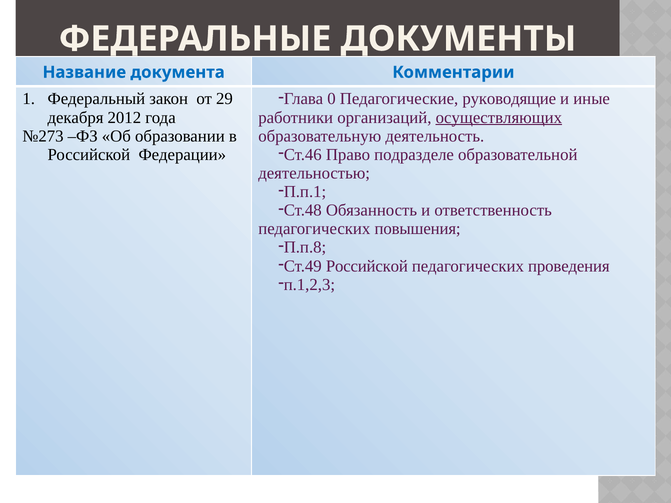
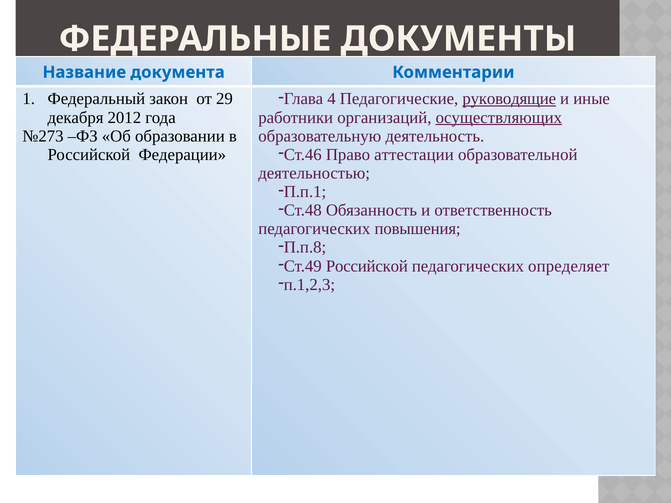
0: 0 -> 4 (331, 99)
руководящие underline: none -> present (509, 99)
подразделе: подразделе -> аттестации (414, 155)
проведения: проведения -> определяет (569, 266)
